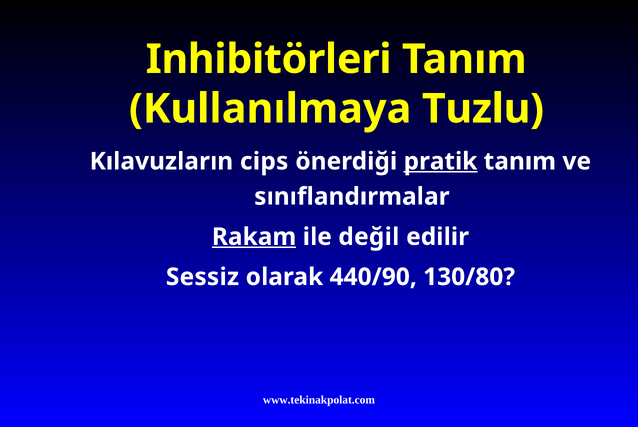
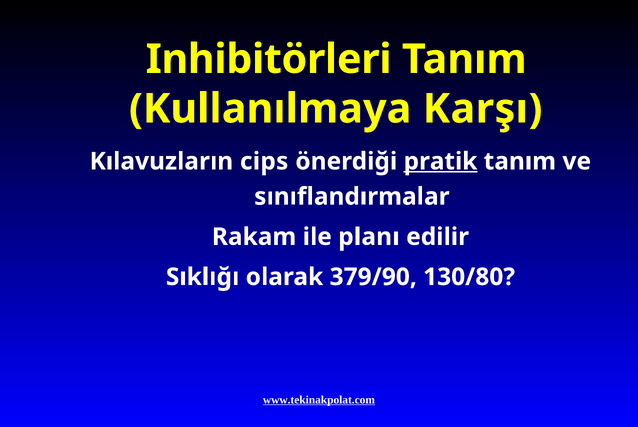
Tuzlu: Tuzlu -> Karşı (483, 109)
Rakam underline: present -> none (254, 237)
değil: değil -> planı (369, 237)
Sessiz: Sessiz -> Sıklığı (203, 277)
440/90: 440/90 -> 379/90 (373, 277)
www.tekinakpolat.com underline: none -> present (319, 400)
